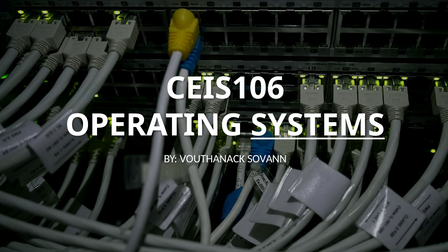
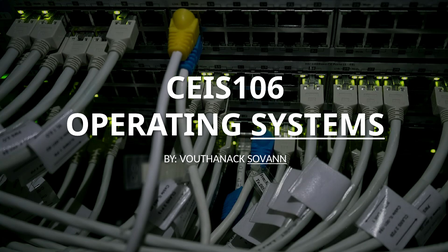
SOVANN underline: none -> present (267, 159)
